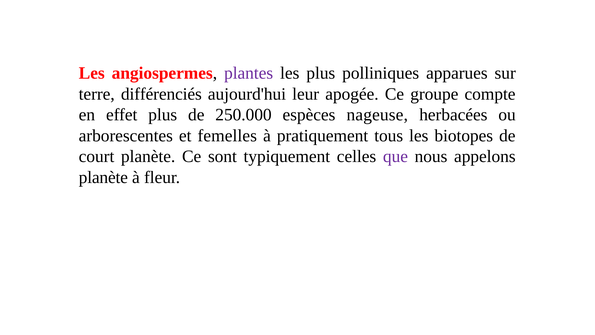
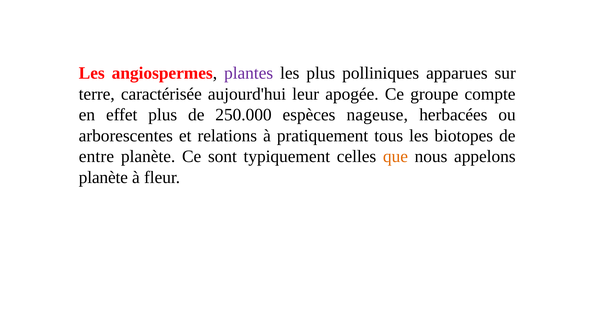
différenciés: différenciés -> caractérisée (161, 94)
femelles: femelles -> relations (227, 136)
court: court -> entre (96, 156)
que colour: purple -> orange (395, 156)
